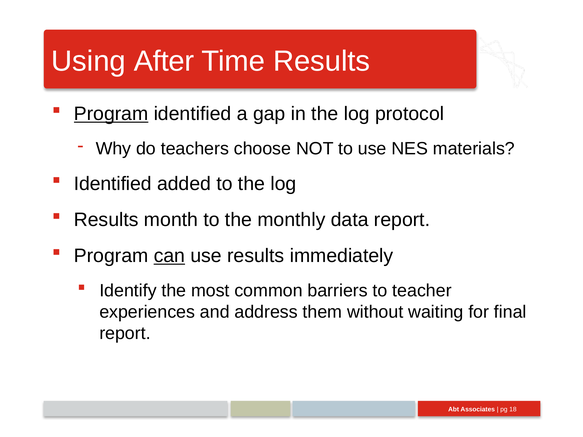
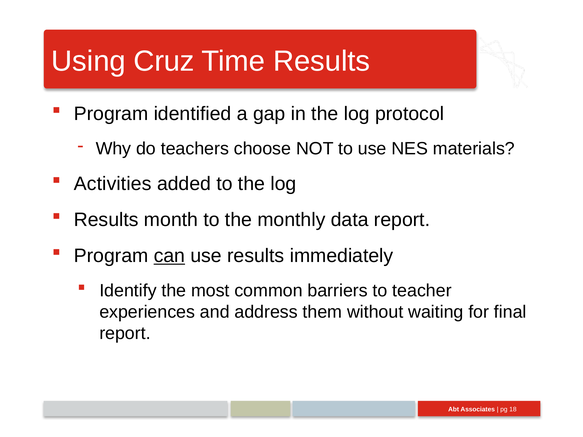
After: After -> Cruz (164, 61)
Program underline: present -> none (111, 114)
Identified: Identified -> Activities (113, 184)
